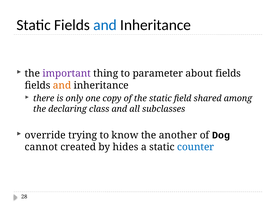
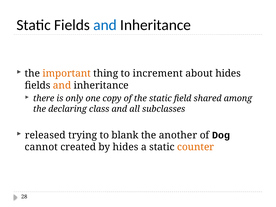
important colour: purple -> orange (67, 73)
parameter: parameter -> increment (158, 73)
about fields: fields -> hides (228, 73)
override: override -> released (45, 135)
know: know -> blank (125, 135)
counter colour: blue -> orange (196, 147)
